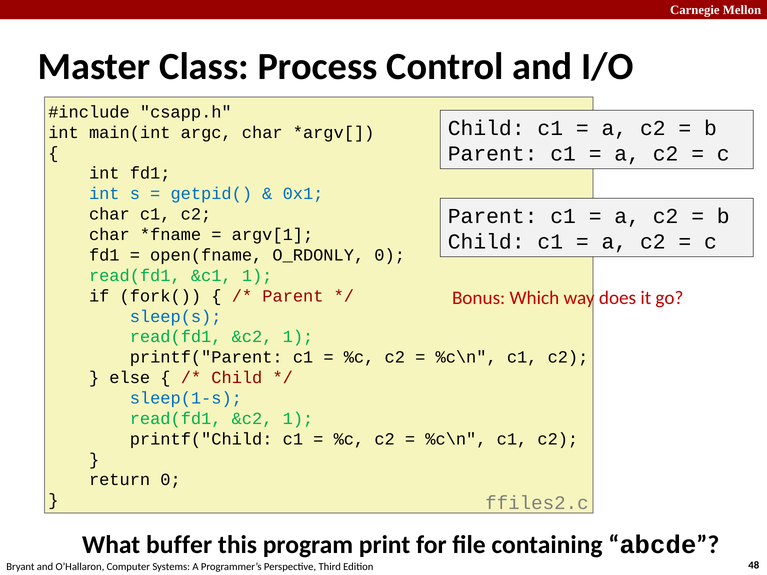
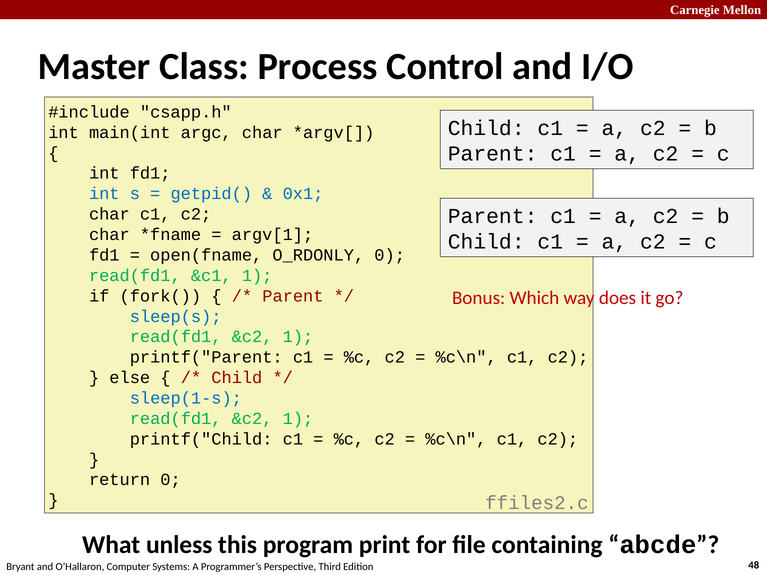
buffer: buffer -> unless (179, 545)
